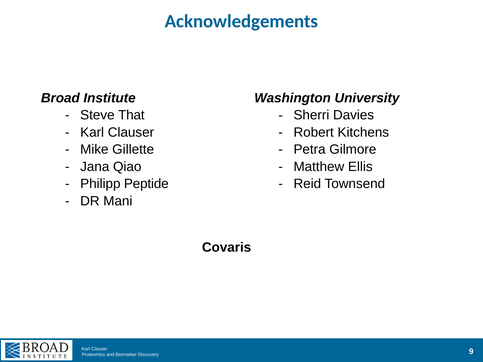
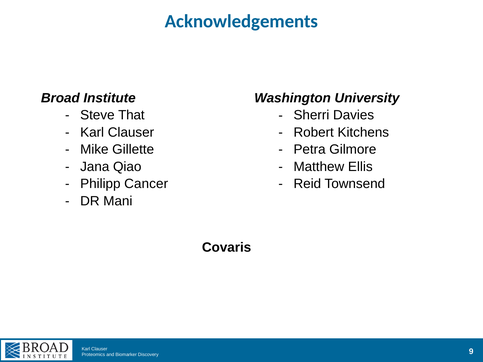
Peptide: Peptide -> Cancer (146, 184)
